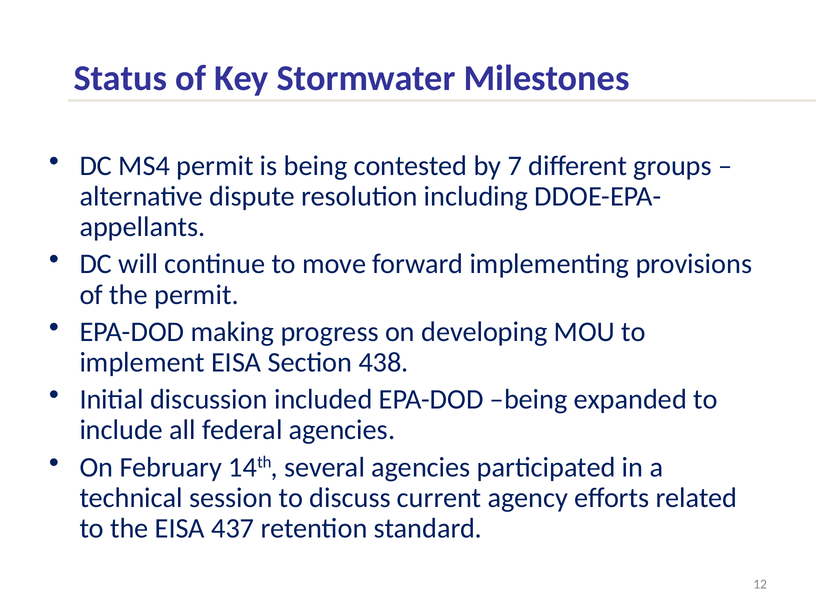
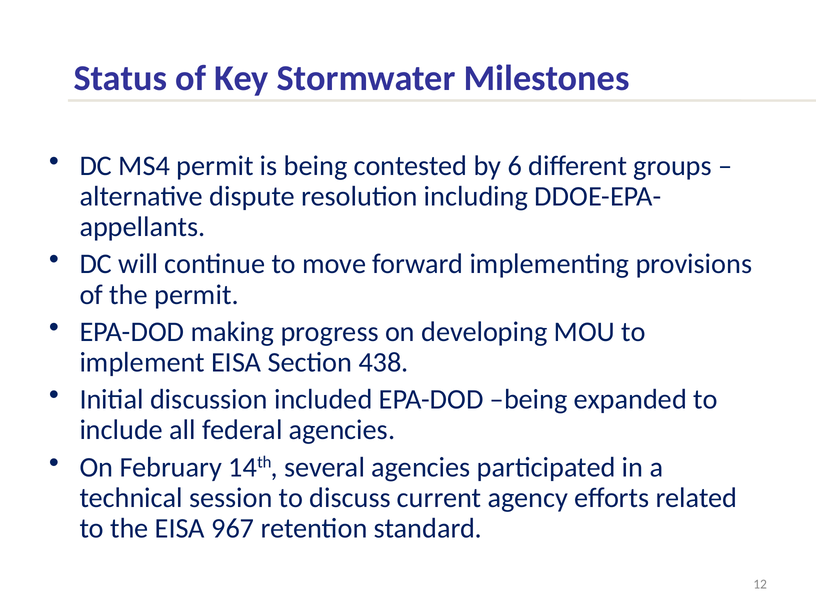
7: 7 -> 6 (515, 166)
437: 437 -> 967 (233, 528)
